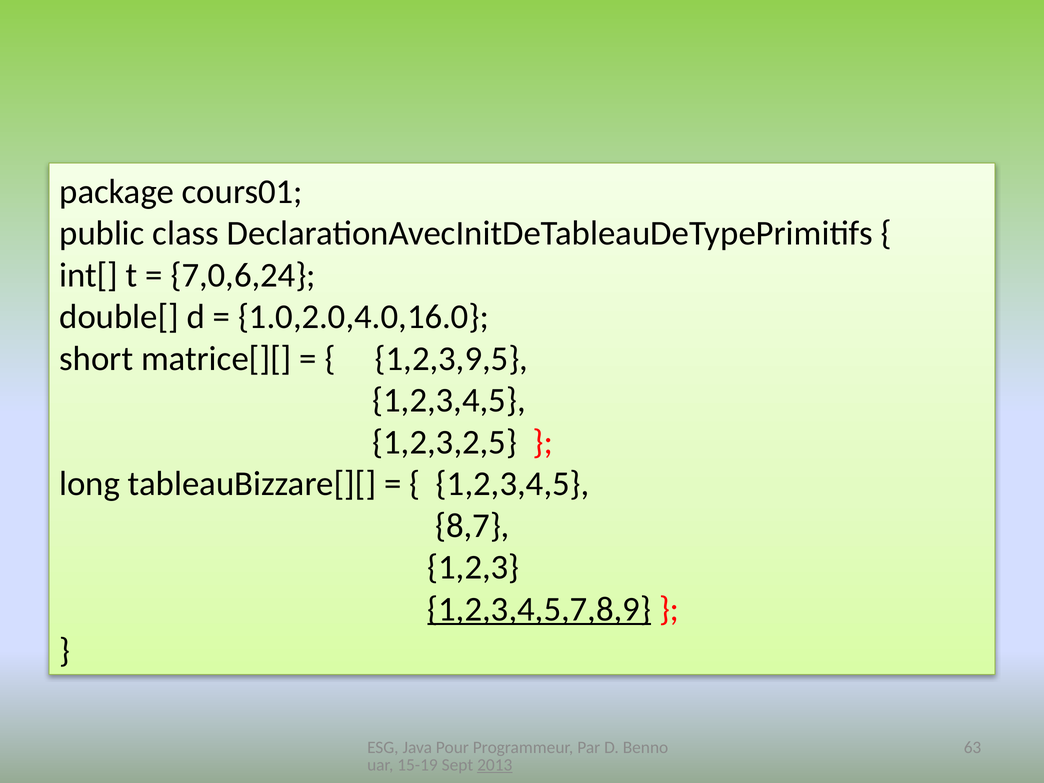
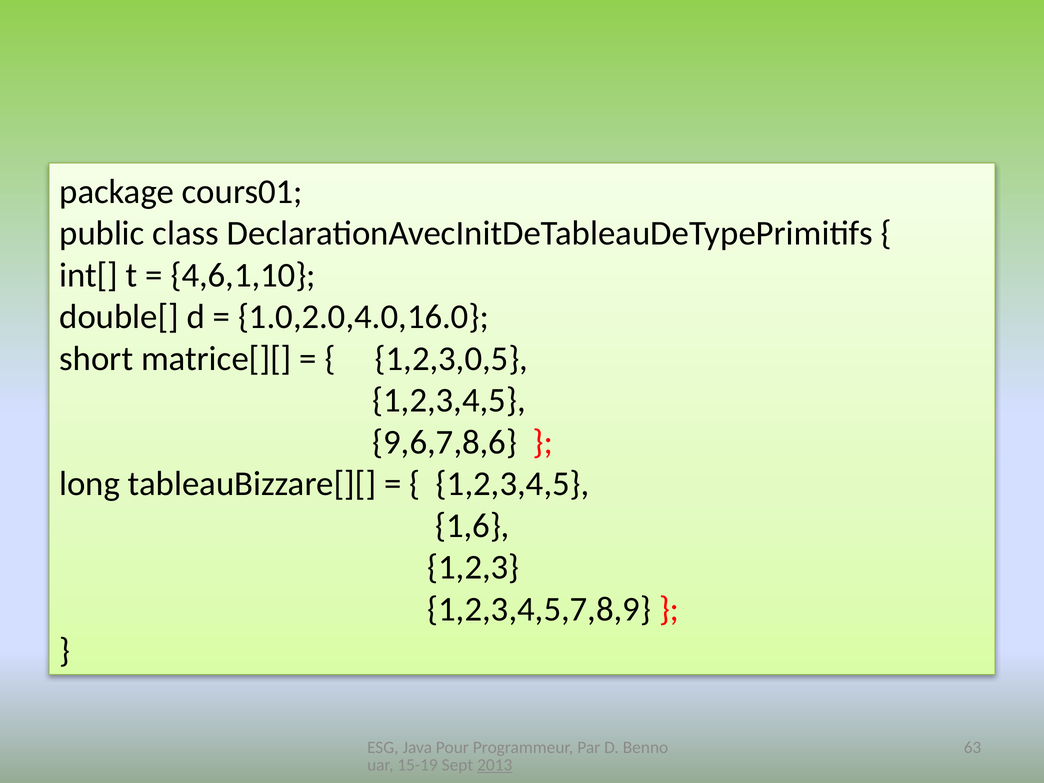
7,0,6,24: 7,0,6,24 -> 4,6,1,10 (243, 275)
1,2,3,9,5: 1,2,3,9,5 -> 1,2,3,0,5 (451, 359)
1,2,3,2,5: 1,2,3,2,5 -> 9,6,7,8,6 (445, 442)
8,7: 8,7 -> 1,6 (472, 526)
1,2,3,4,5,7,8,9 underline: present -> none (539, 609)
